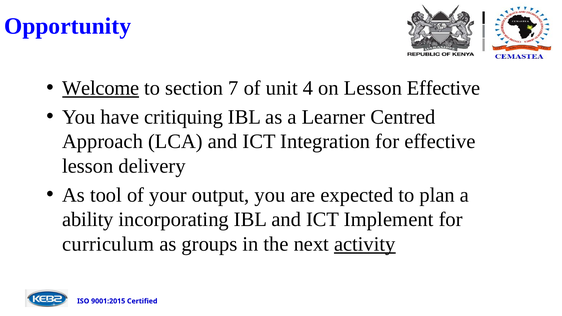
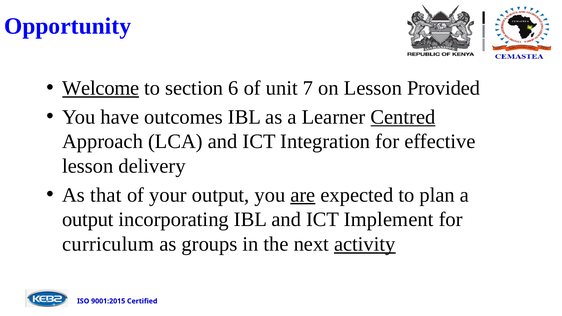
7: 7 -> 6 (233, 88)
4: 4 -> 7 (308, 88)
Lesson Effective: Effective -> Provided (444, 88)
critiquing: critiquing -> outcomes (184, 117)
Centred underline: none -> present (403, 117)
tool: tool -> that (106, 195)
are underline: none -> present (303, 195)
ability: ability -> output (88, 220)
